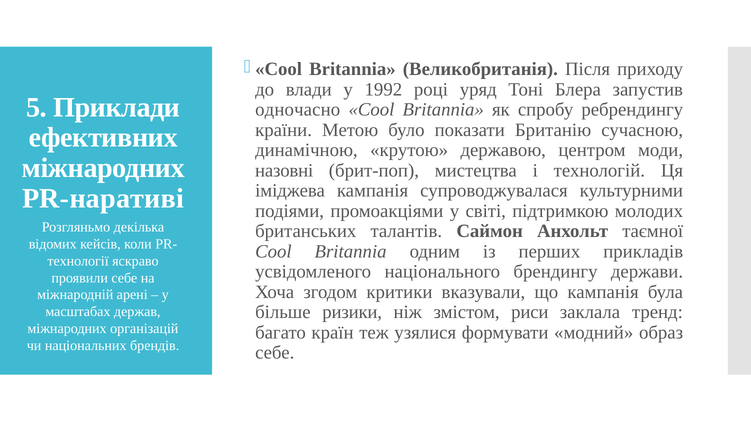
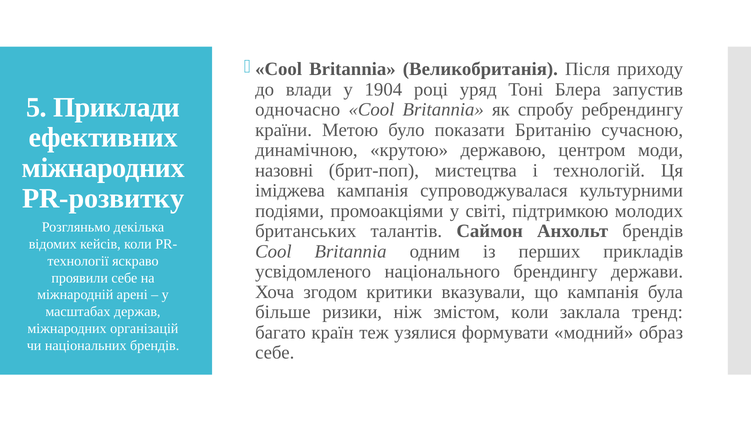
1992: 1992 -> 1904 (383, 89)
PR-наративі: PR-наративі -> PR-розвитку (103, 199)
Анхольт таємної: таємної -> брендів (653, 231)
змістом риси: риси -> коли (530, 312)
